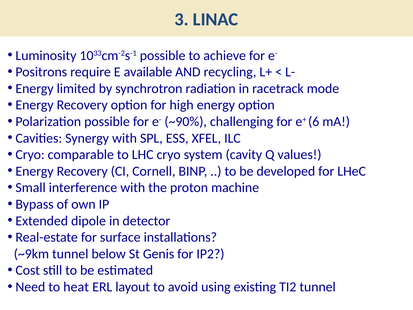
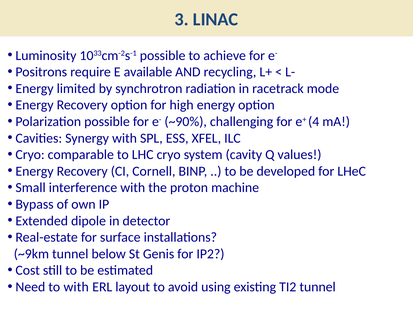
6: 6 -> 4 (314, 122)
to heat: heat -> with (76, 287)
